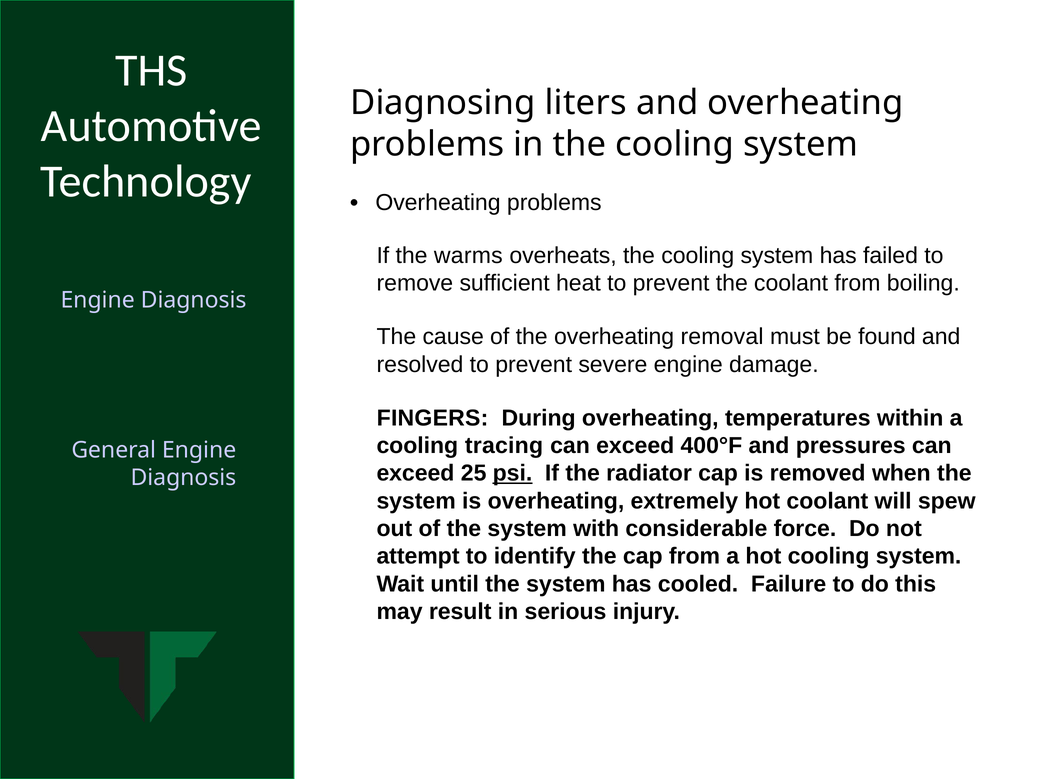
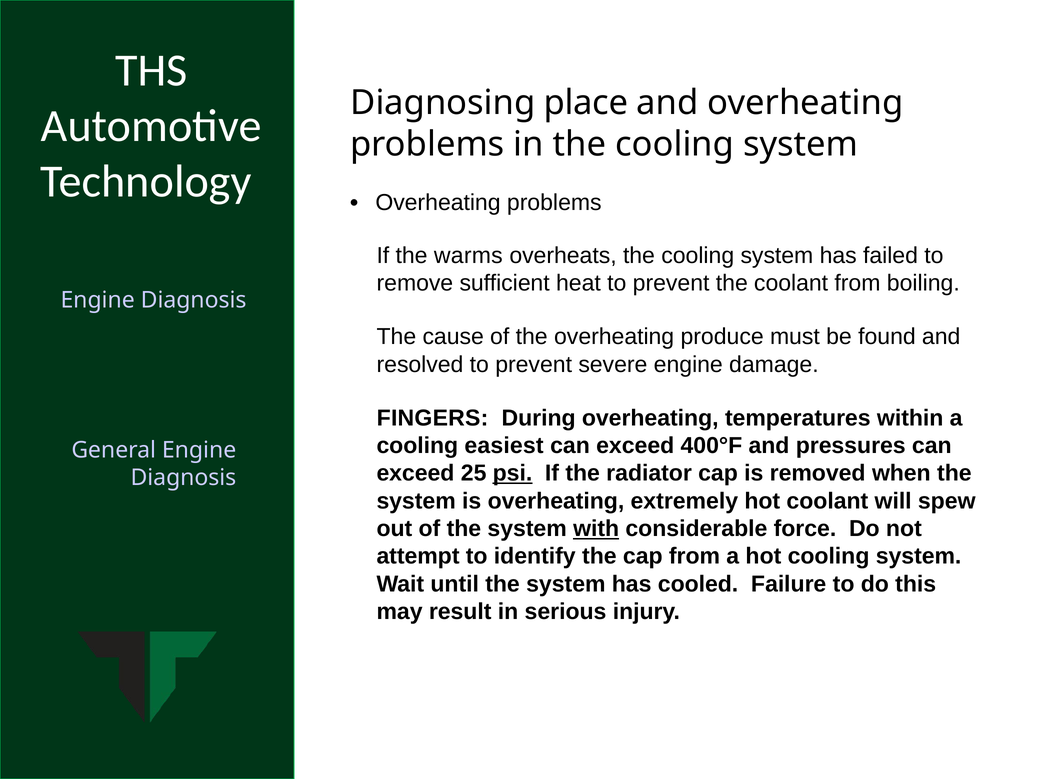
liters: liters -> place (586, 103)
removal: removal -> produce (722, 337)
tracing: tracing -> easiest (504, 445)
with underline: none -> present (596, 528)
